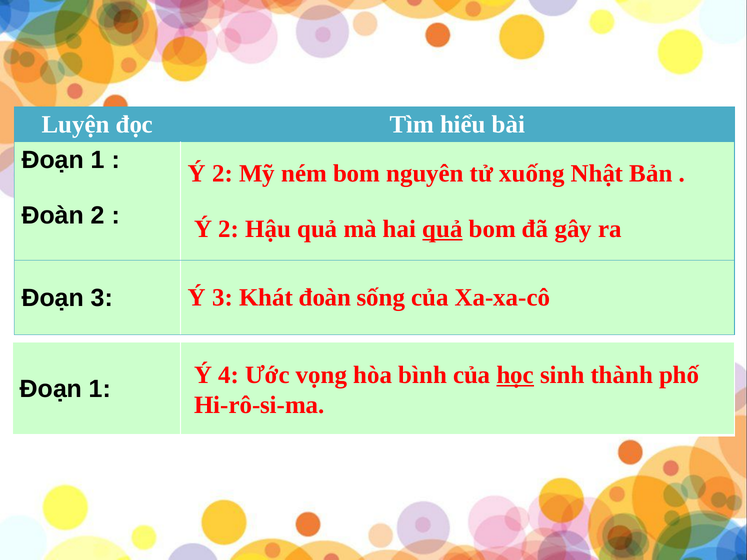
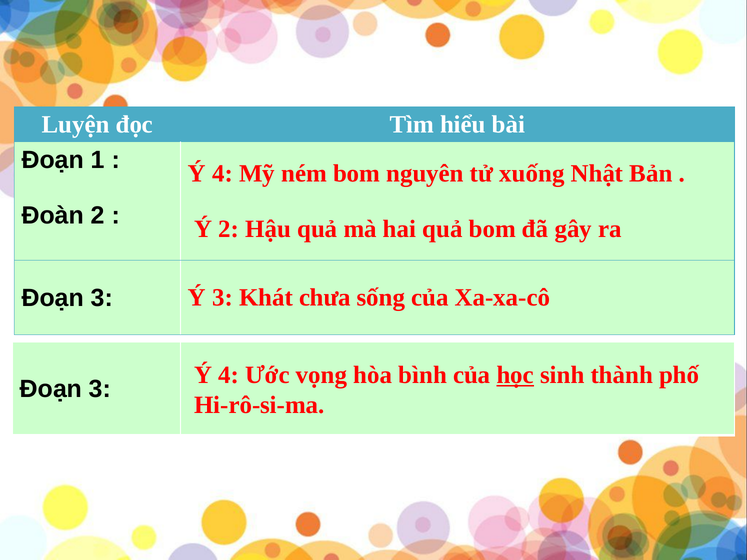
2: 2 -> 4 (222, 174)
quả underline: present -> none (442, 229)
Khát đoàn: đoàn -> chưa (325, 298)
1: 1 -> 3 (100, 389)
